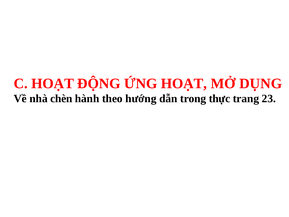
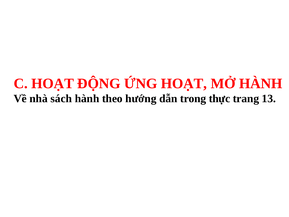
MỞ DỤNG: DỤNG -> HÀNH (261, 83)
chèn: chèn -> sách (61, 99)
23: 23 -> 13 (269, 99)
